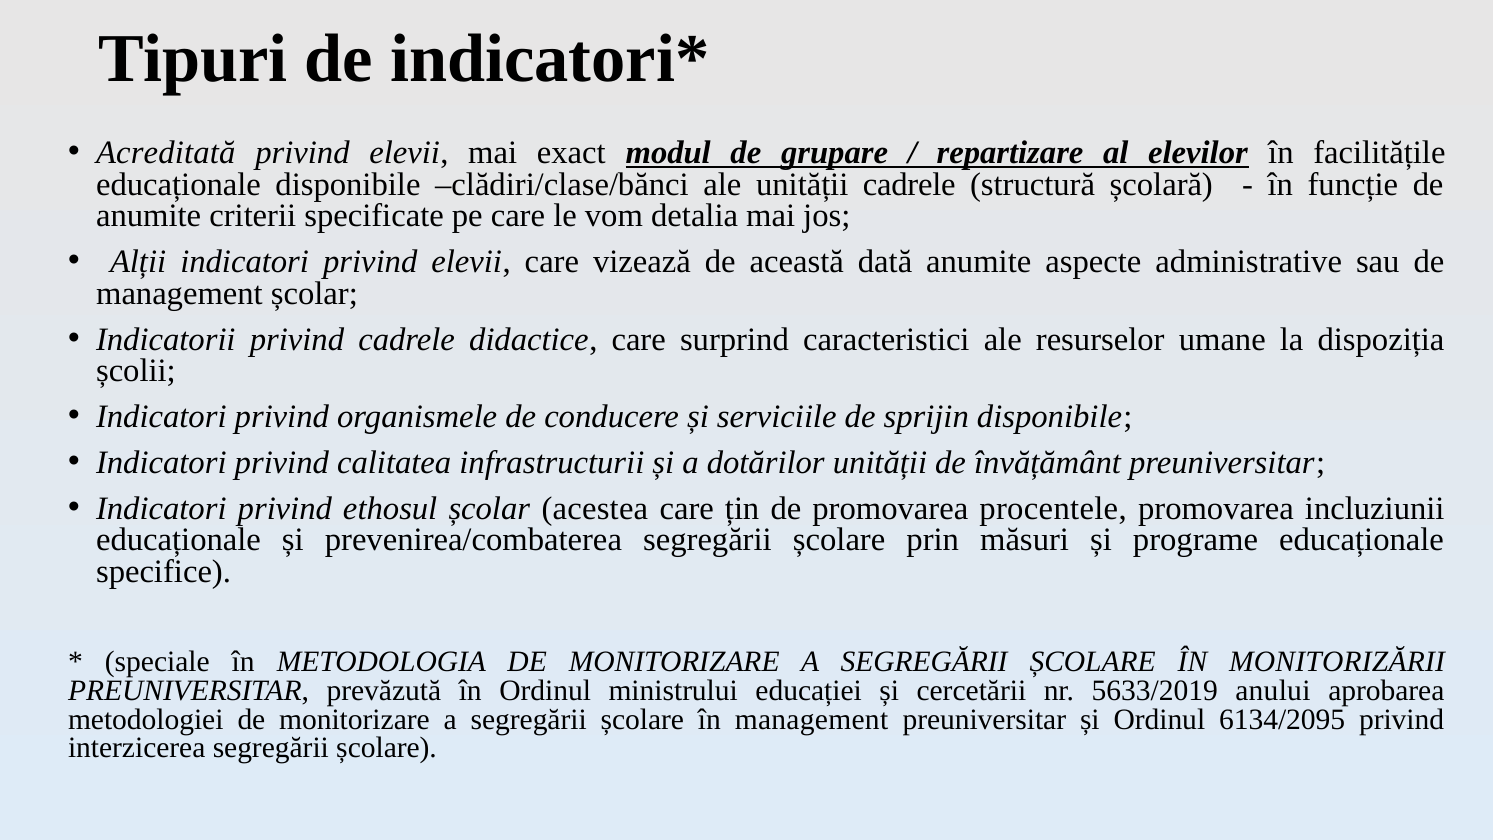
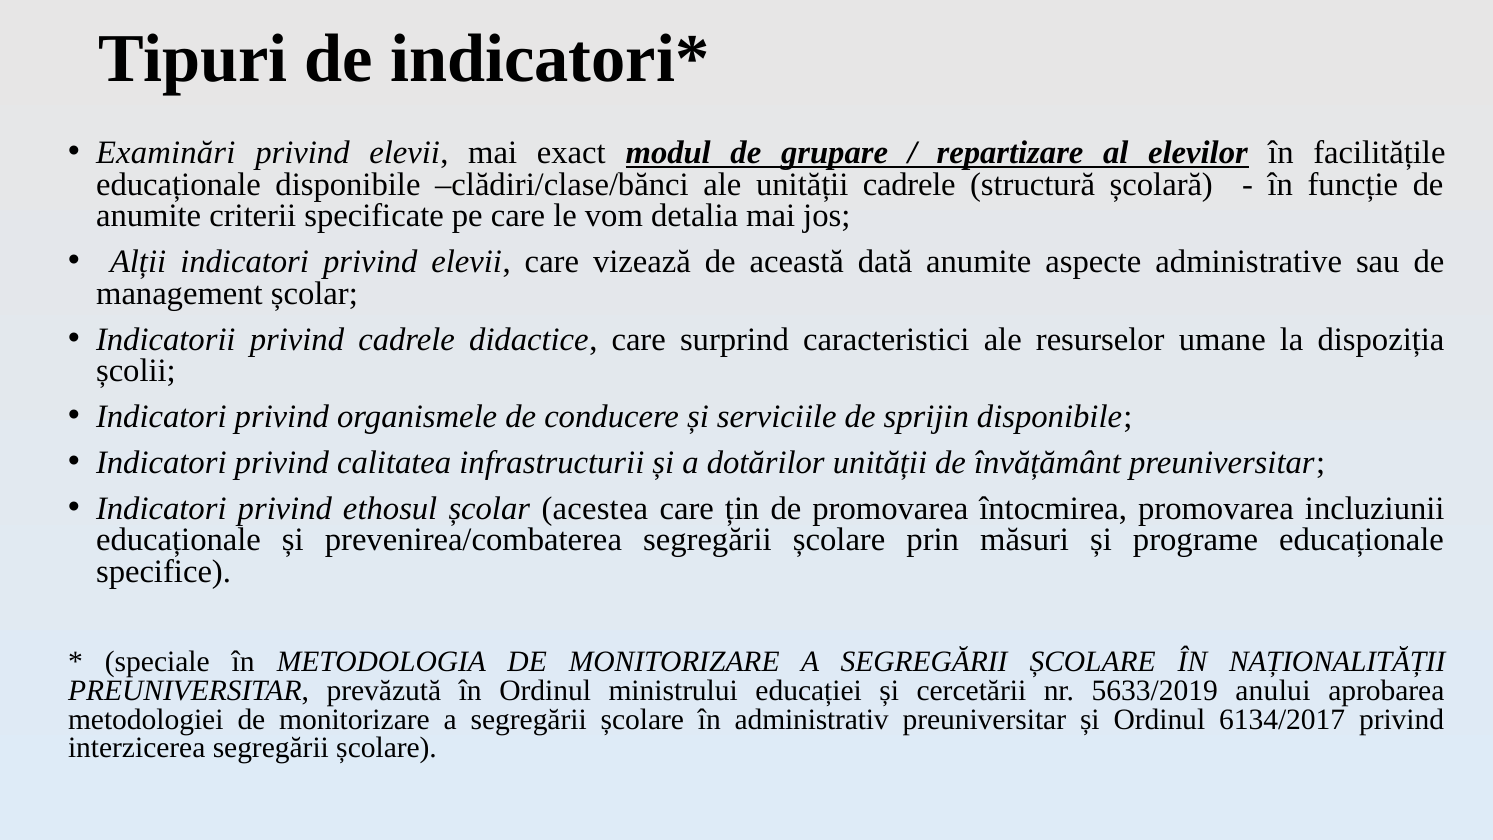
Acreditată: Acreditată -> Examinări (166, 153)
procentele: procentele -> întocmirea (1053, 508)
MONITORIZĂRII: MONITORIZĂRII -> NAȚIONALITĂȚII (1337, 662)
în management: management -> administrativ (812, 719)
6134/2095: 6134/2095 -> 6134/2017 (1282, 719)
